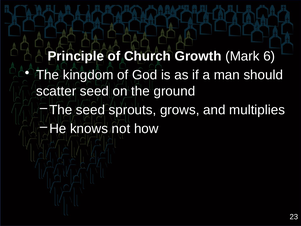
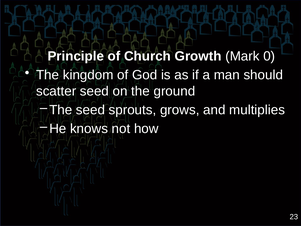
6: 6 -> 0 (269, 56)
